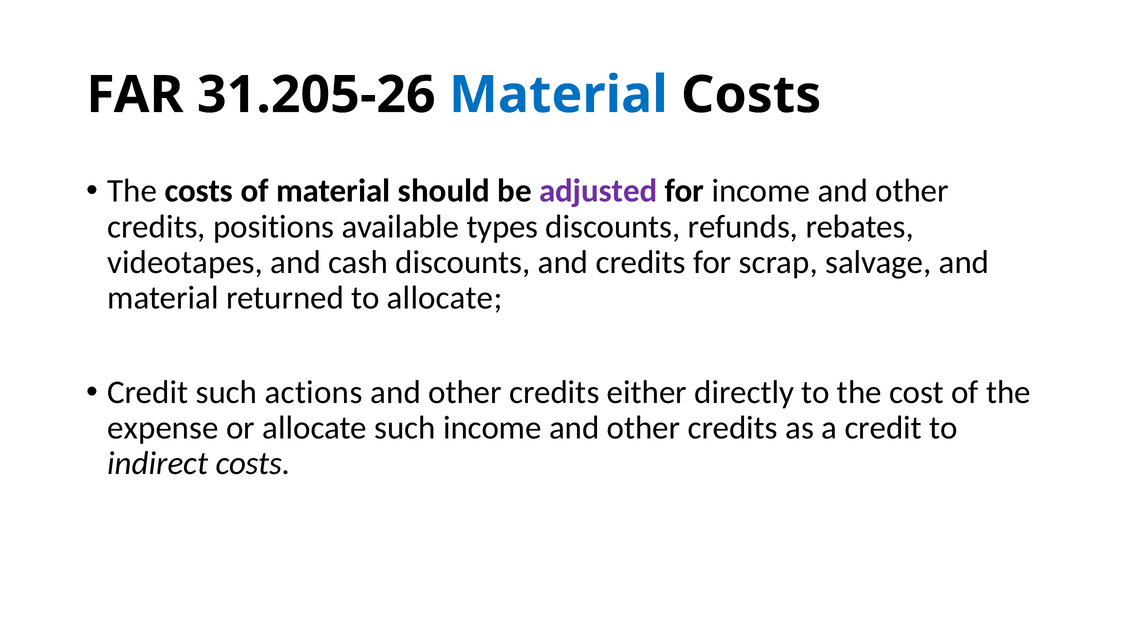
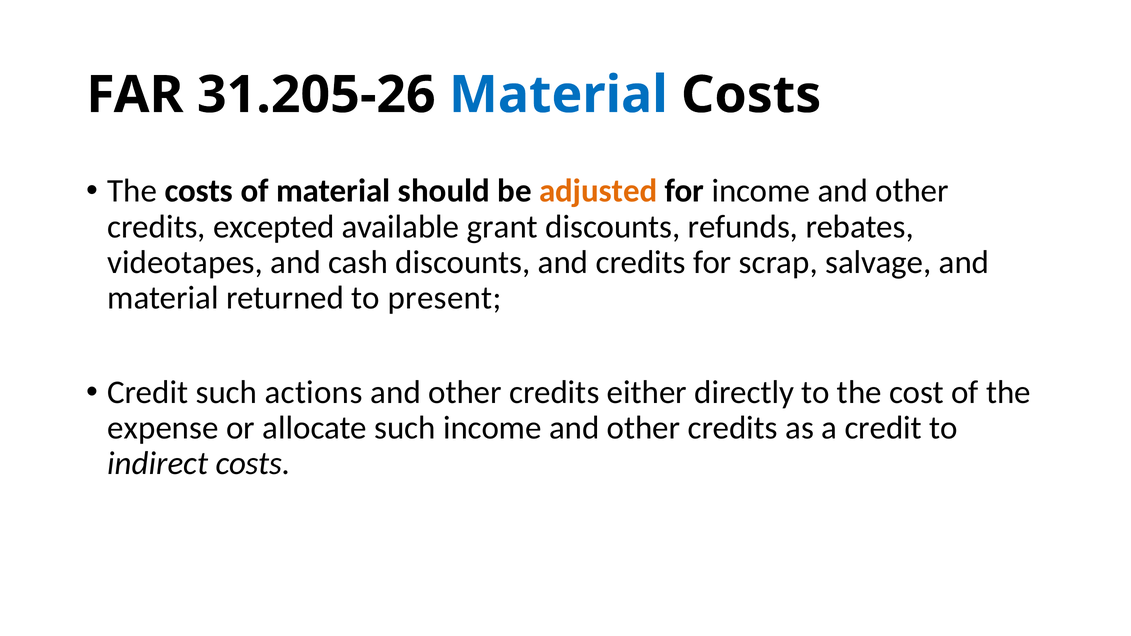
adjusted colour: purple -> orange (598, 191)
positions: positions -> excepted (274, 227)
types: types -> grant (502, 227)
to allocate: allocate -> present (445, 298)
